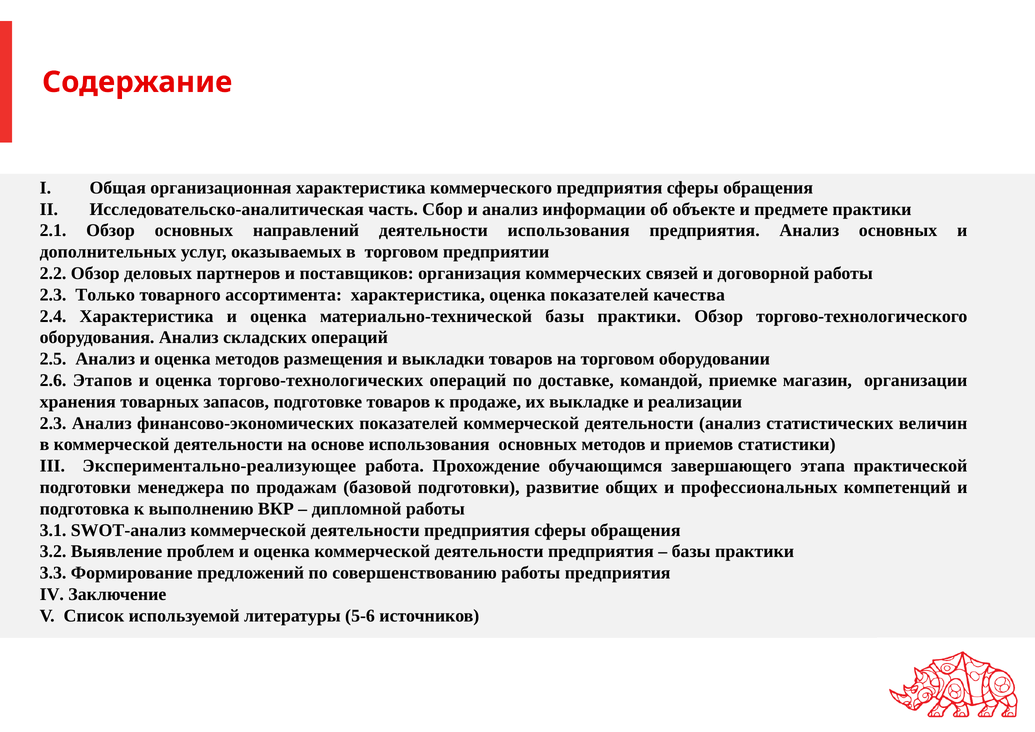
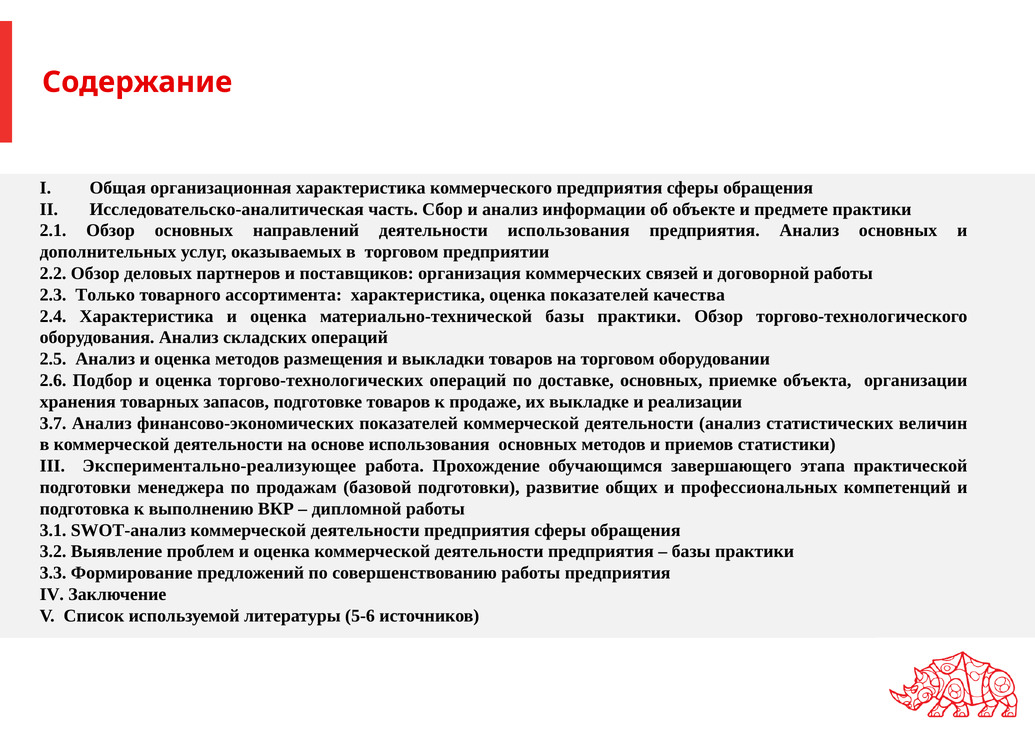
Этапов: Этапов -> Подбор (103, 380)
доставке командой: командой -> основных (661, 380)
магазин: магазин -> объекта (817, 380)
2.3: 2.3 -> 3.7 (53, 423)
